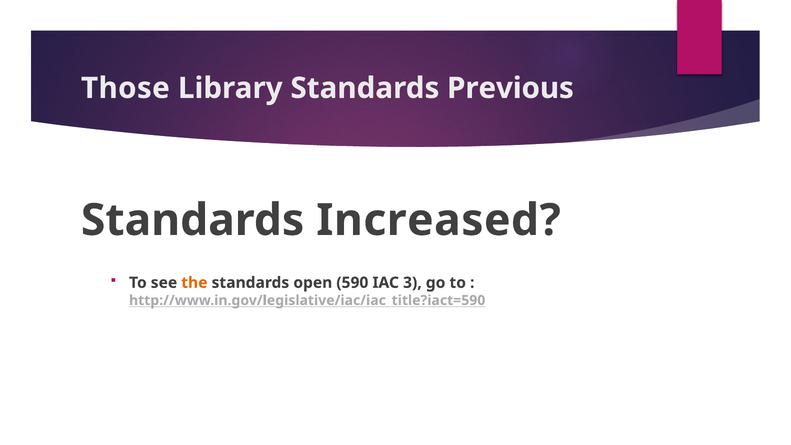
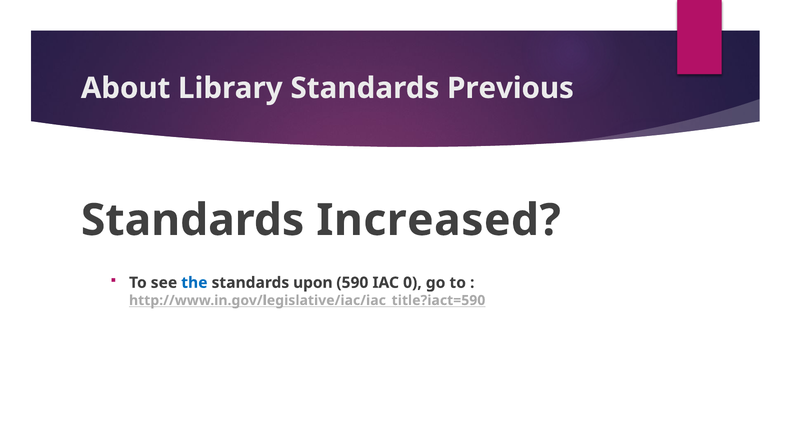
Those: Those -> About (126, 88)
the colour: orange -> blue (194, 283)
open: open -> upon (313, 283)
3: 3 -> 0 (412, 283)
